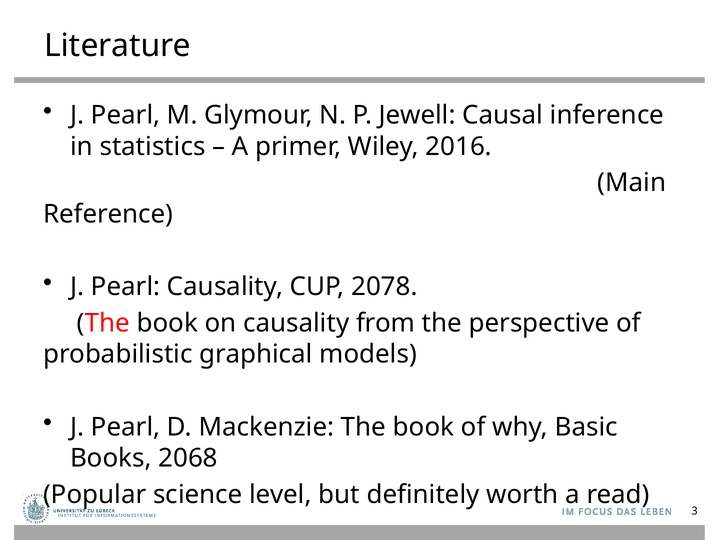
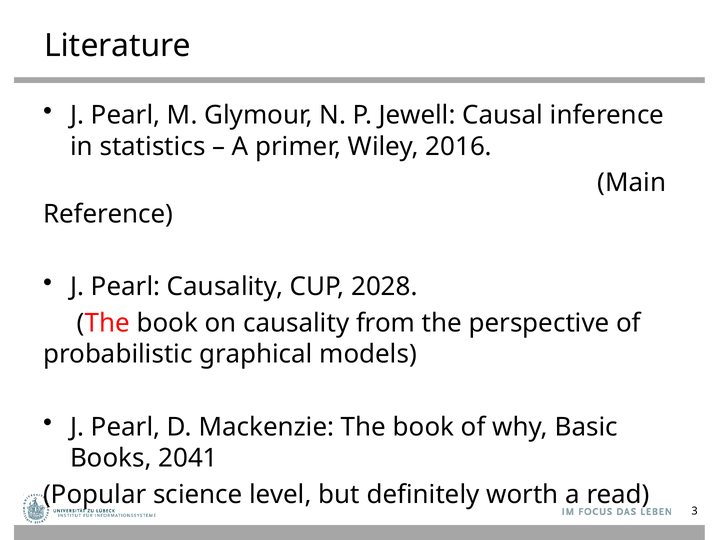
2078: 2078 -> 2028 (384, 286)
2068: 2068 -> 2041 (188, 458)
